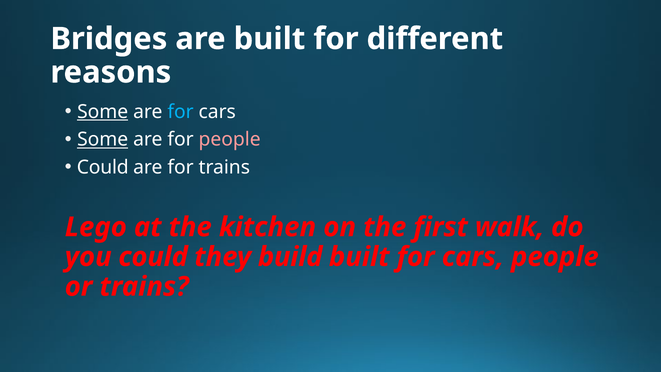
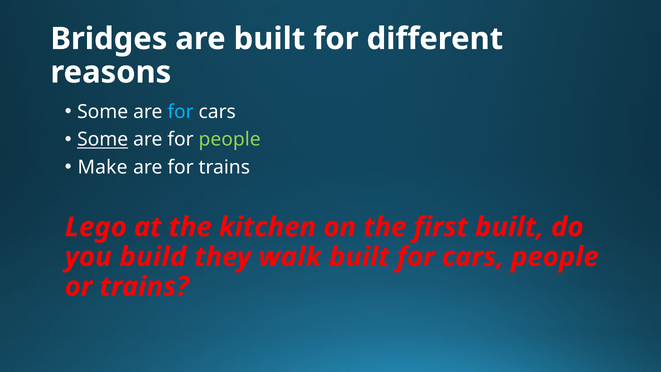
Some underline: present -> none (103, 112)
people colour: pink -> light green (230, 139)
Could: Could -> Make (103, 167)
first walk: walk -> built (509, 227)
you could: could -> build (153, 257)
build: build -> walk (290, 257)
